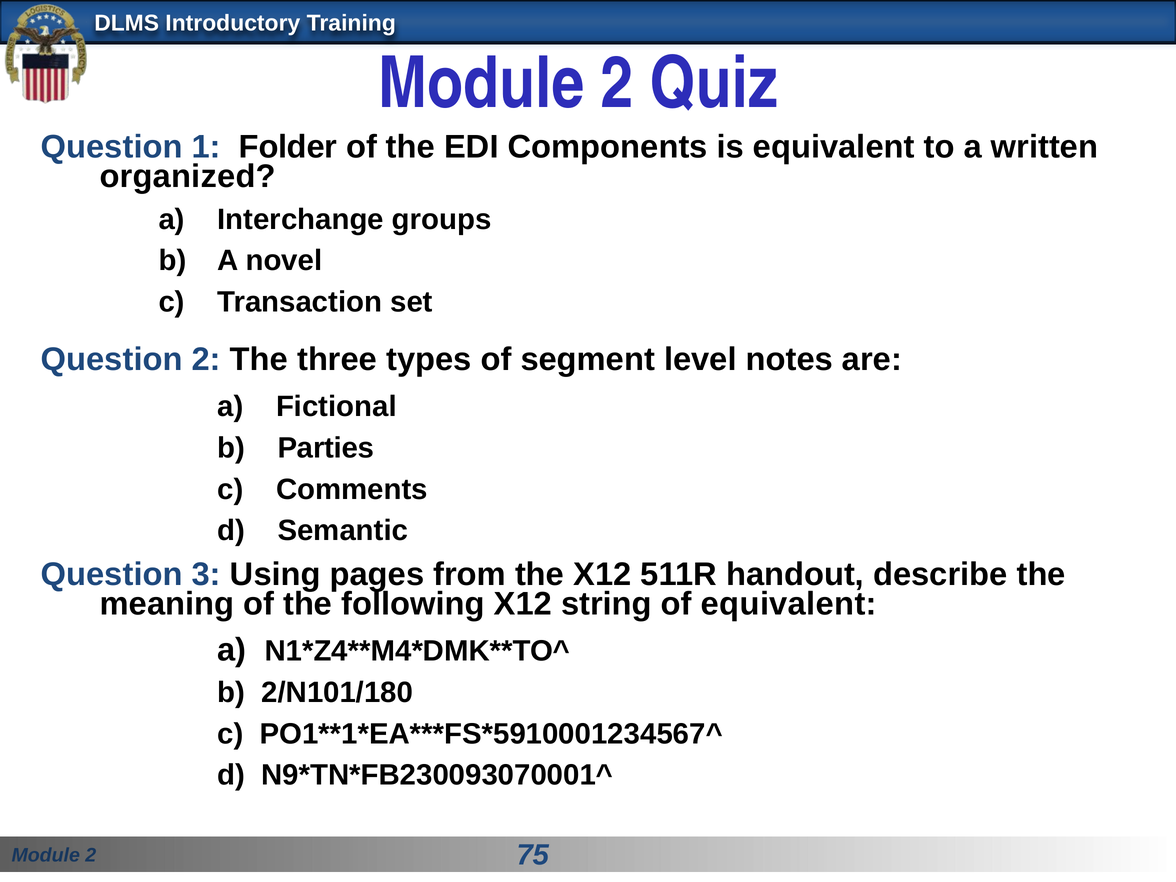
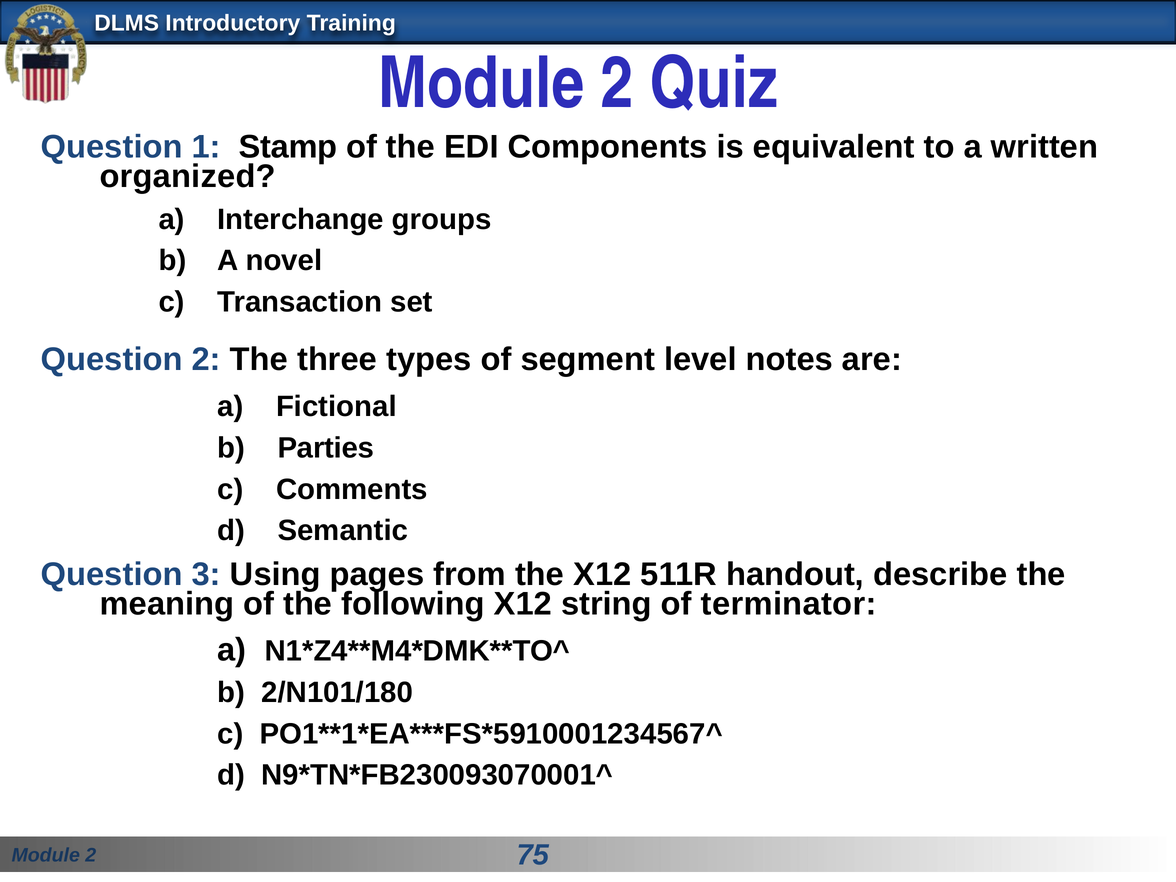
Folder: Folder -> Stamp (288, 147)
of equivalent: equivalent -> terminator (789, 604)
